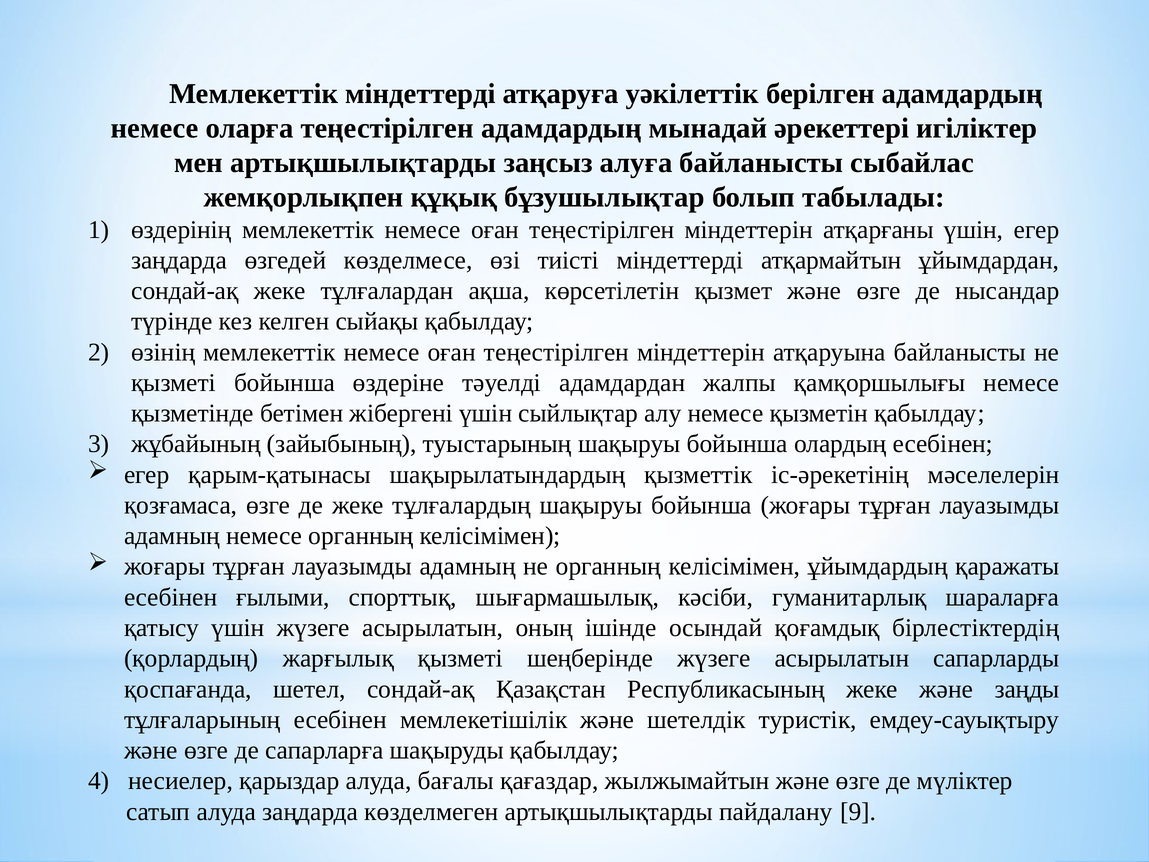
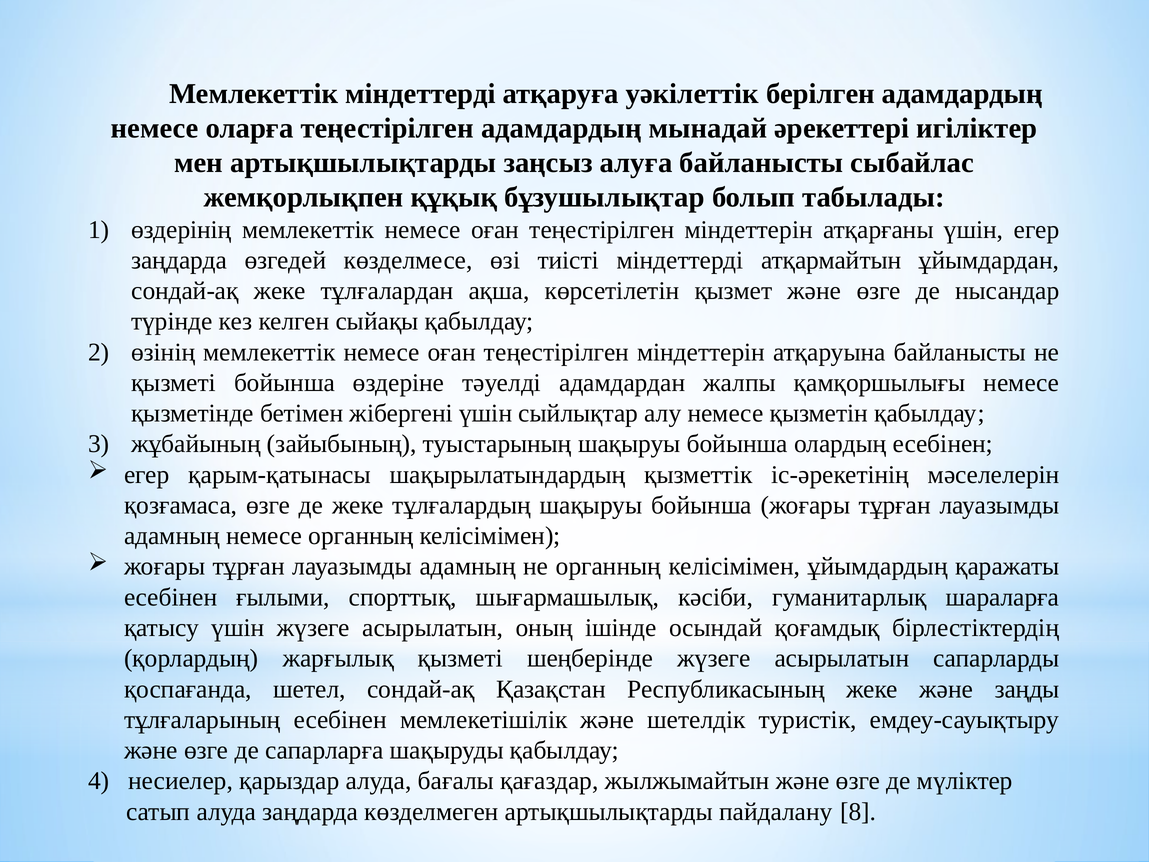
9: 9 -> 8 (858, 811)
